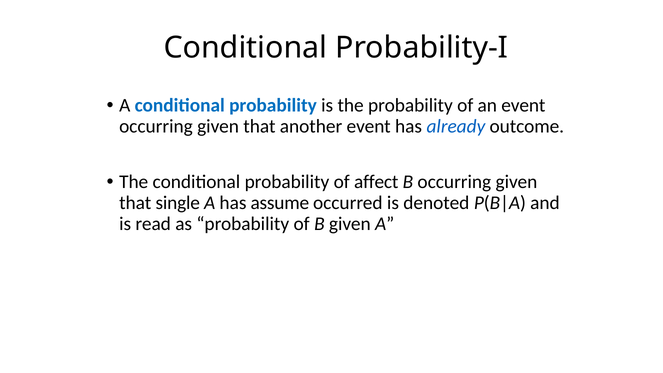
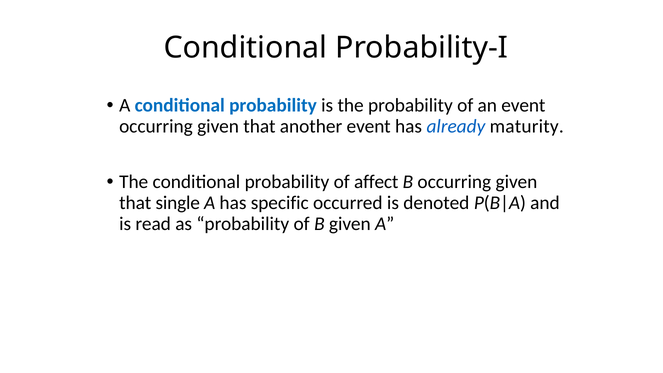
outcome: outcome -> maturity (527, 126)
assume: assume -> specific (280, 203)
